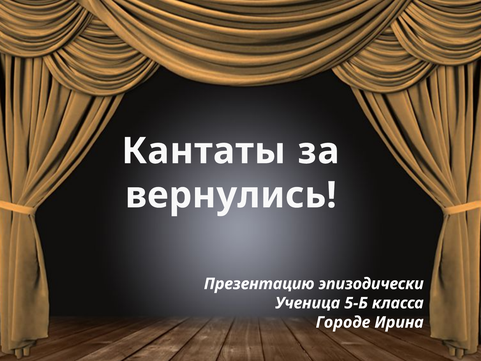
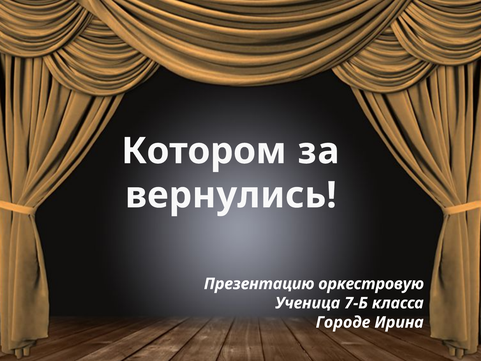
Кантаты: Кантаты -> Котором (204, 151)
эпизодически: эпизодически -> оркестровую (371, 284)
5-Б: 5-Б -> 7-Б (356, 303)
